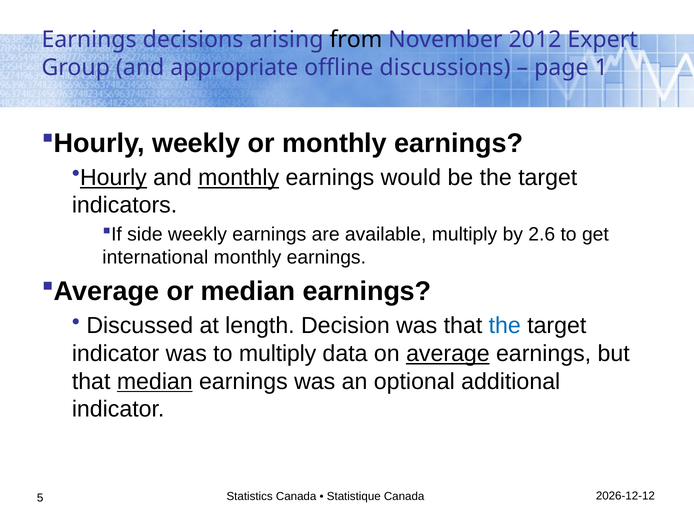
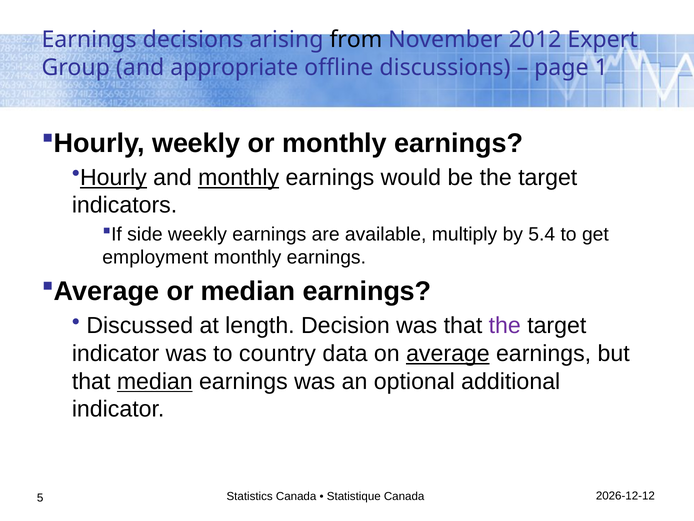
2.6: 2.6 -> 5.4 (542, 234)
international: international -> employment (155, 257)
the colour: blue -> purple (505, 325)
to multiply: multiply -> country (277, 353)
